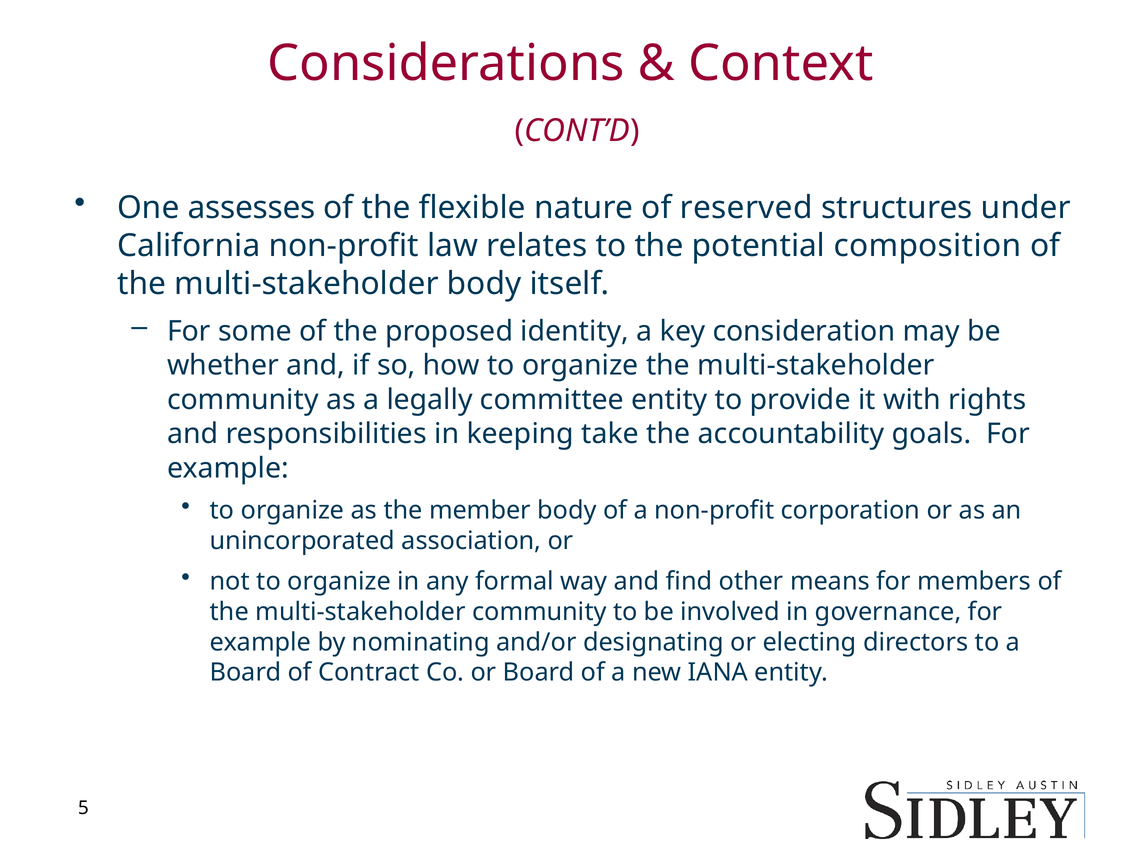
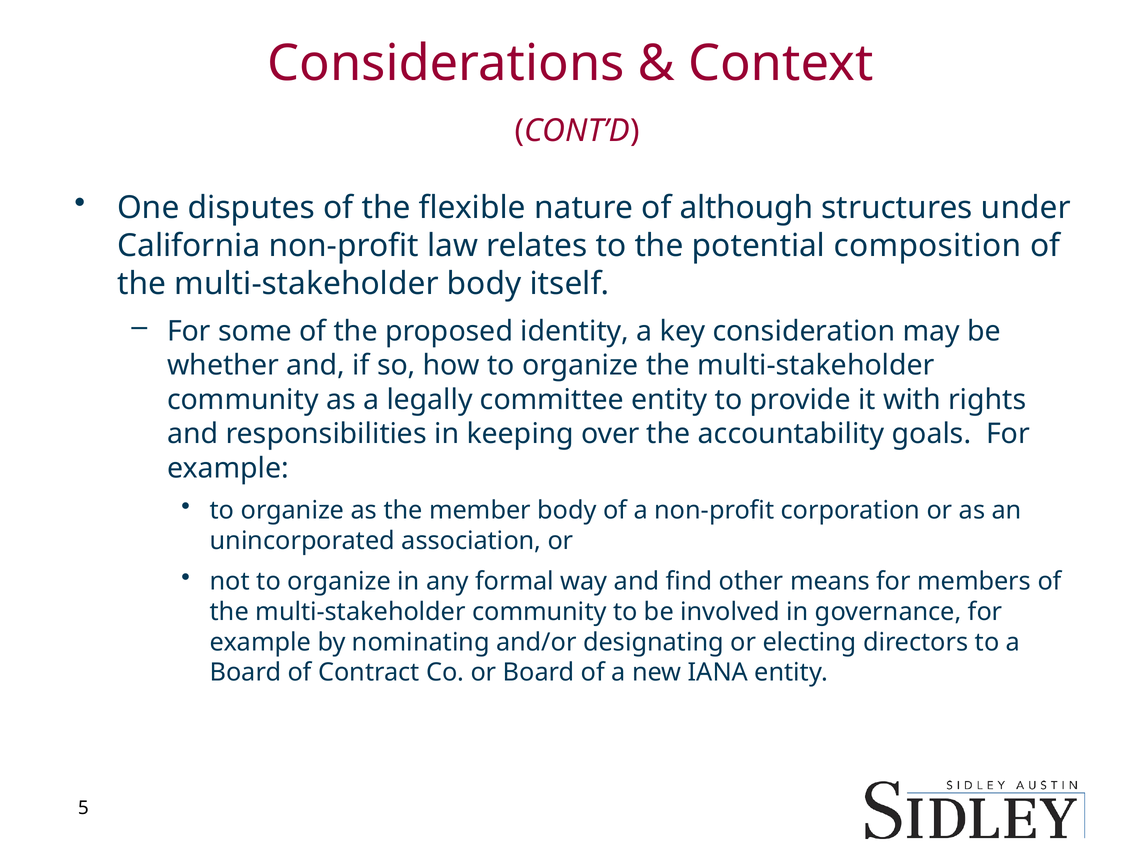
assesses: assesses -> disputes (251, 208)
reserved: reserved -> although (746, 208)
take: take -> over (610, 434)
